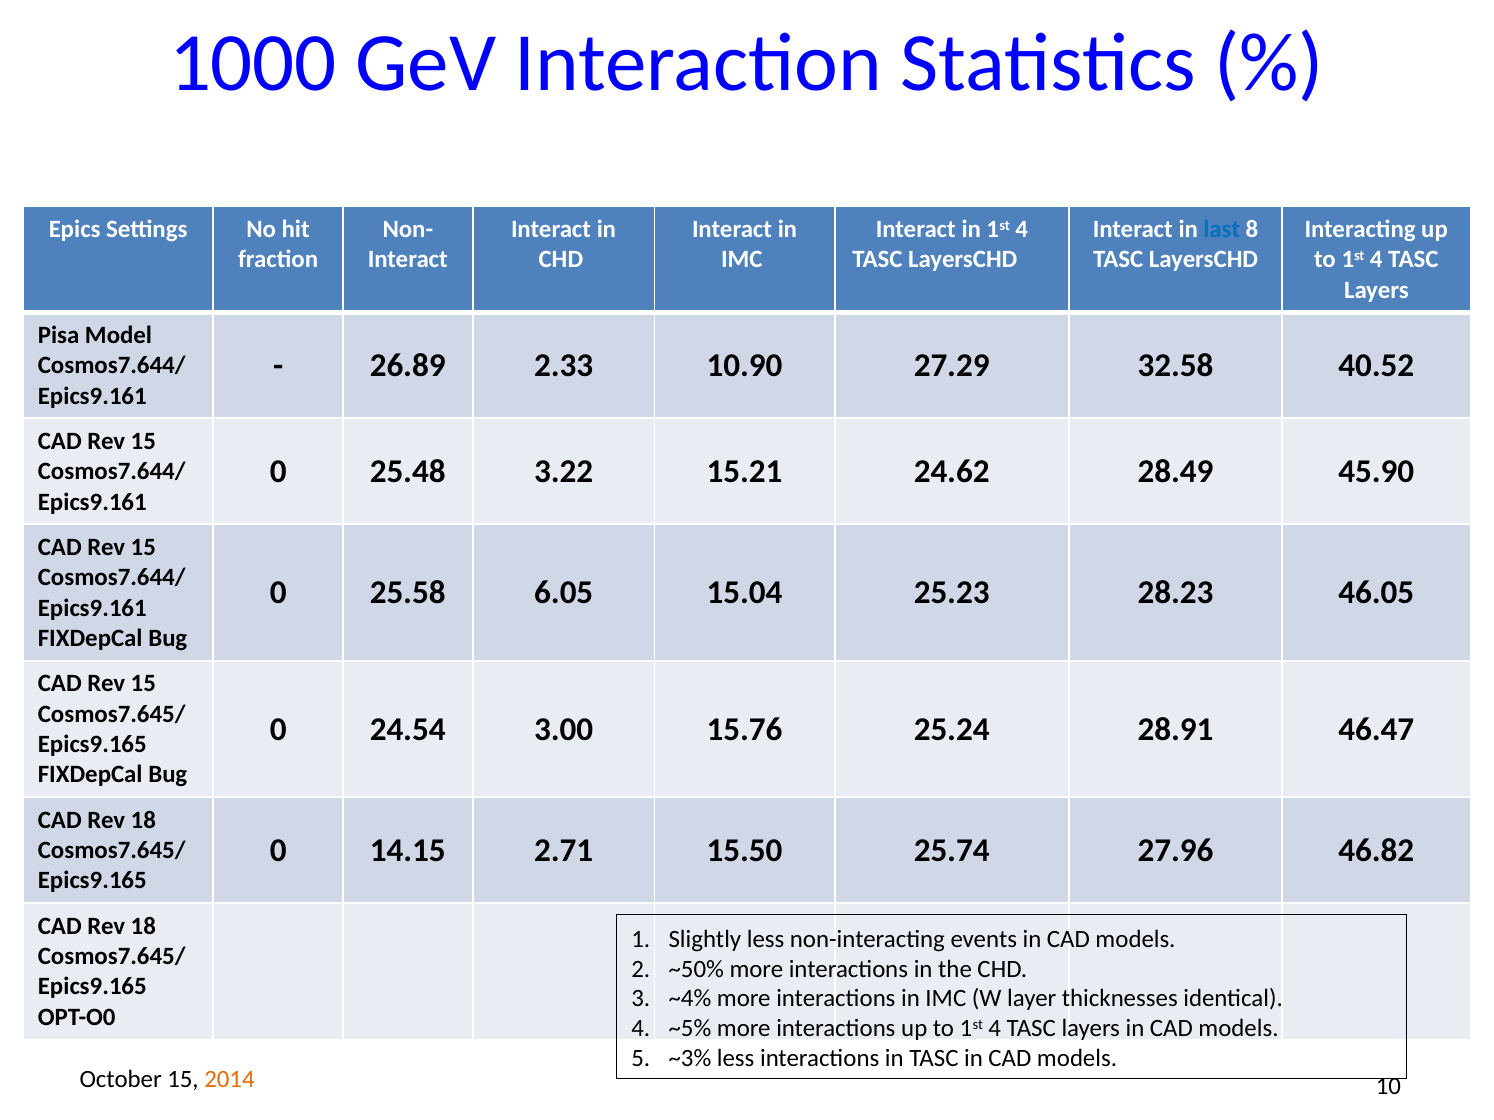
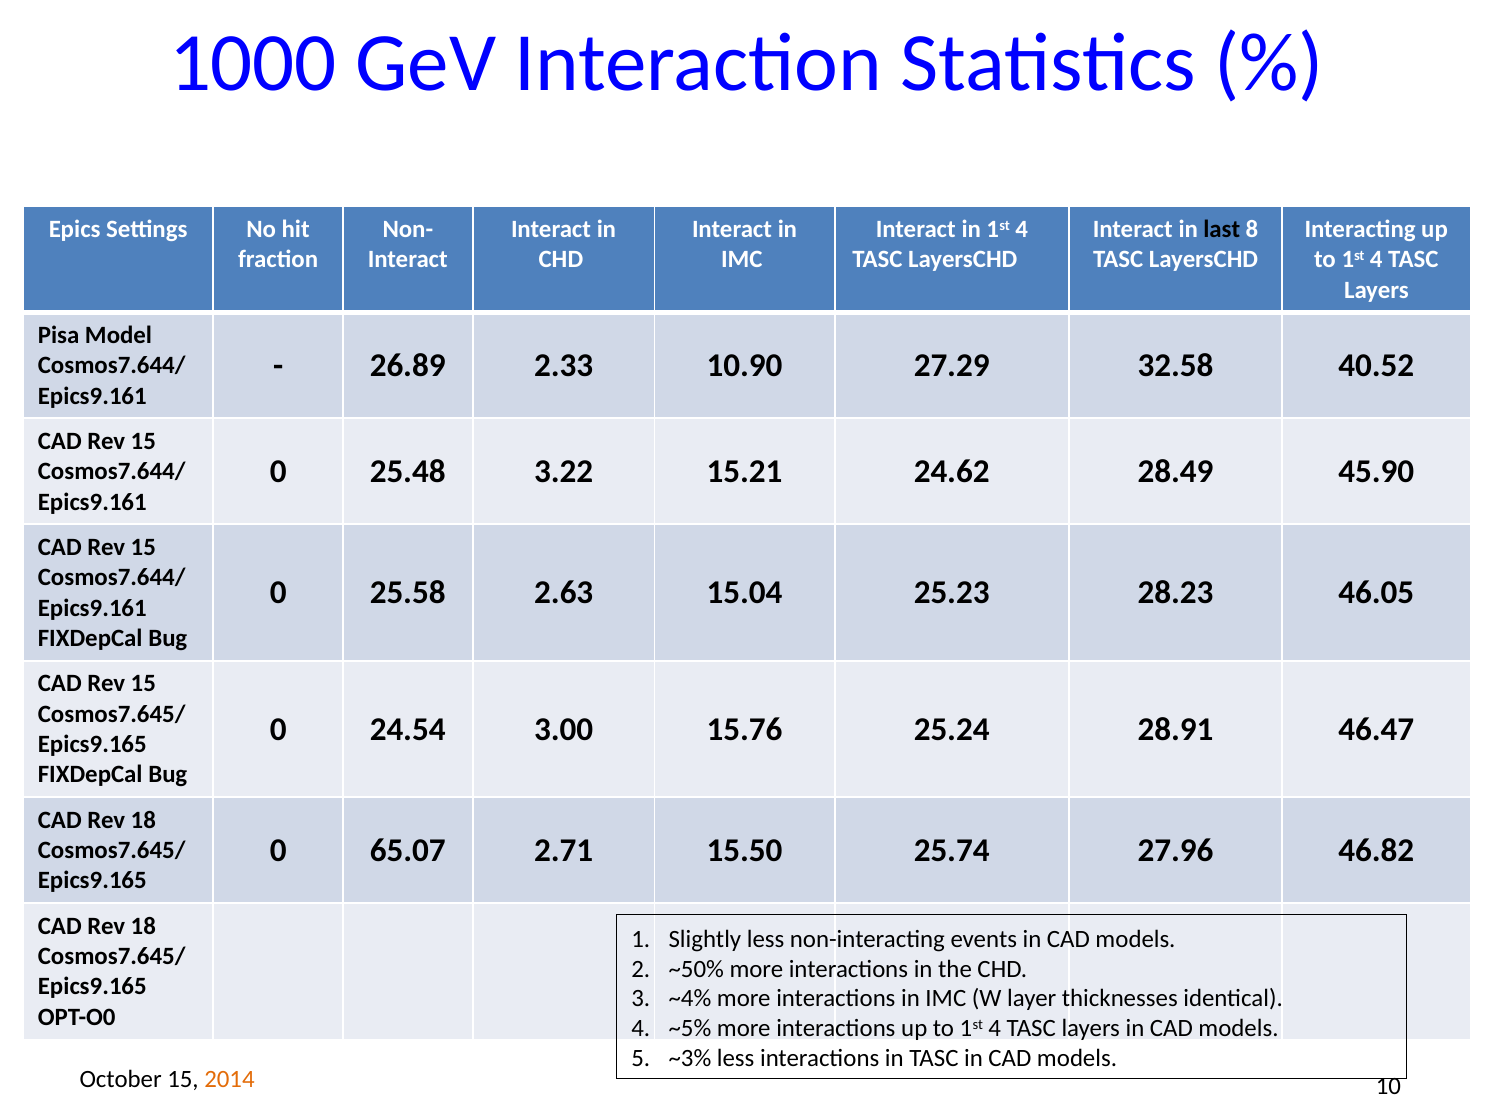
last colour: blue -> black (1222, 229)
6.05: 6.05 -> 2.63 (564, 593)
14.15: 14.15 -> 65.07 (408, 851)
